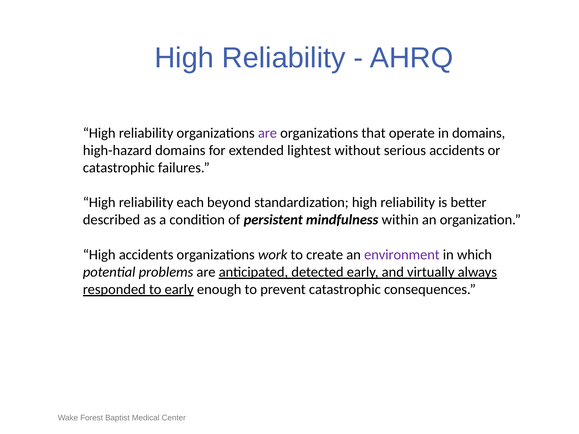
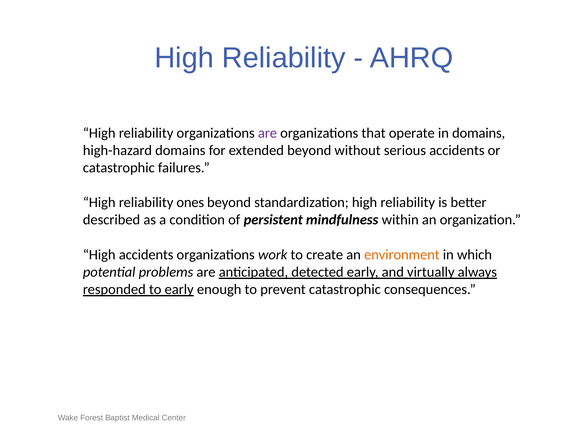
extended lightest: lightest -> beyond (309, 151)
each: each -> ones (190, 203)
environment colour: purple -> orange (402, 255)
